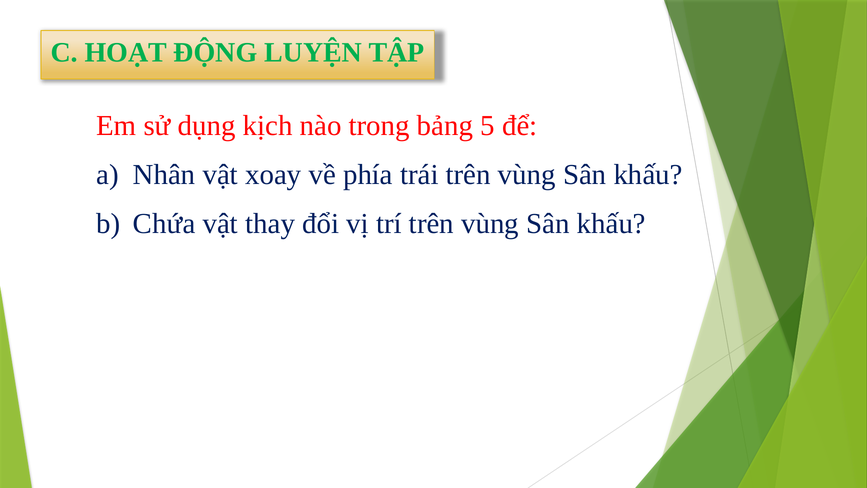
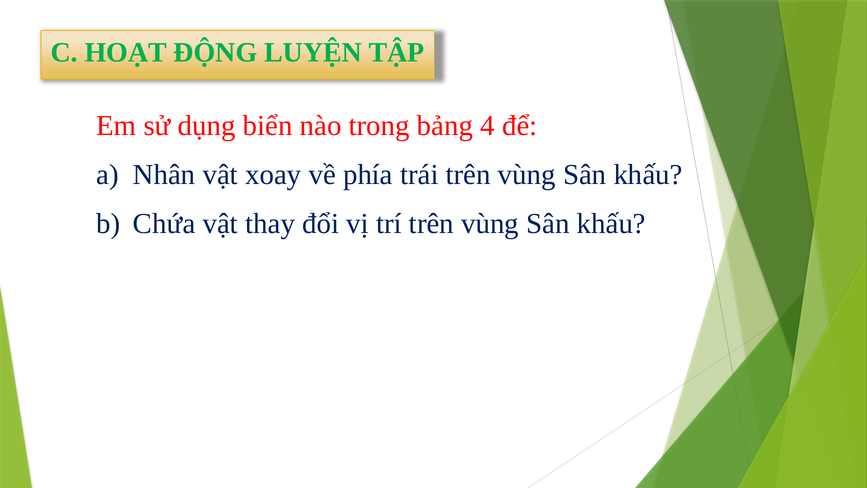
kịch: kịch -> biển (268, 126)
5: 5 -> 4 (488, 126)
